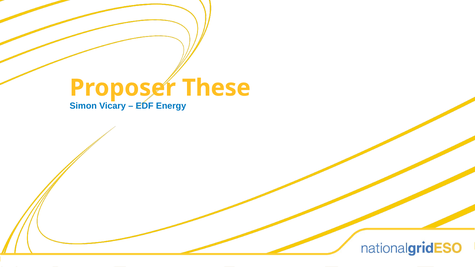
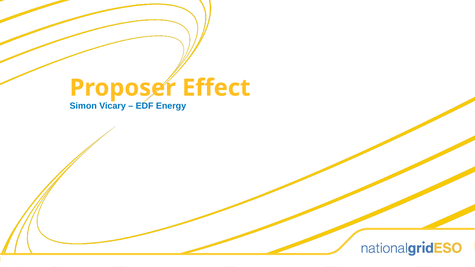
These: These -> Effect (216, 88)
